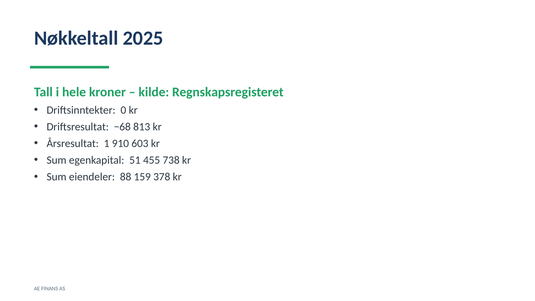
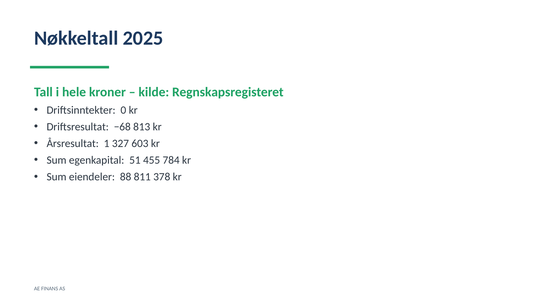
910: 910 -> 327 (120, 143)
738: 738 -> 784 (171, 160)
159: 159 -> 811 (142, 177)
